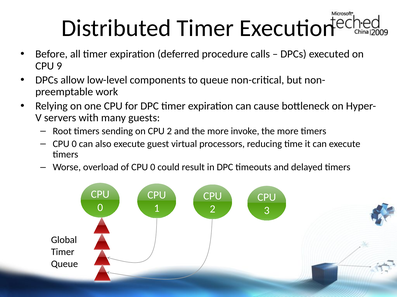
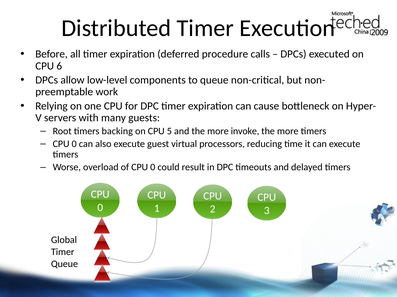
9: 9 -> 6 (59, 66)
sending: sending -> backing (117, 131)
on CPU 2: 2 -> 5 (169, 131)
